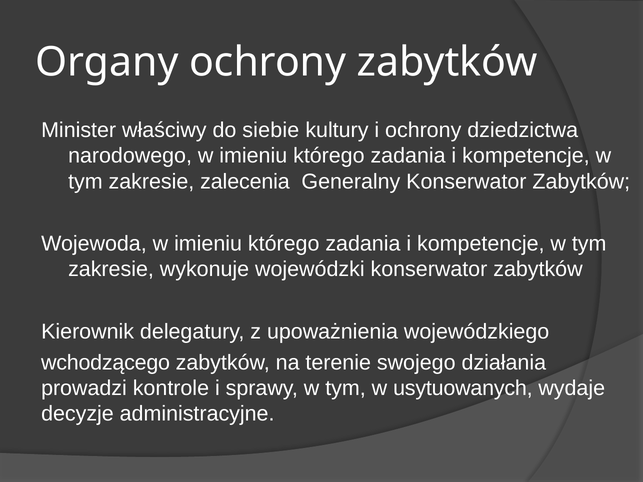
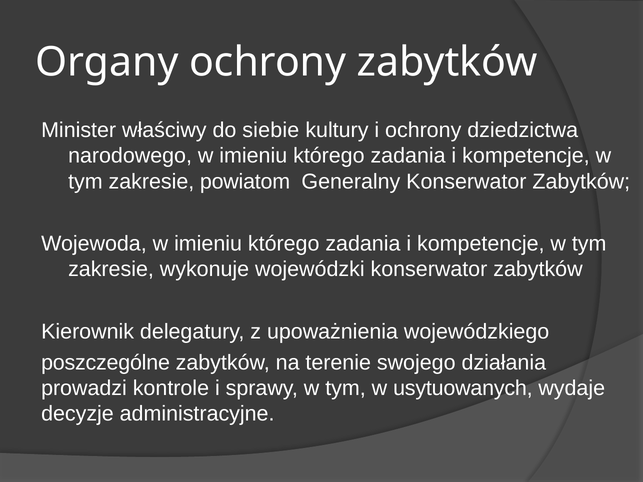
zalecenia: zalecenia -> powiatom (245, 182)
wchodzącego: wchodzącego -> poszczególne (106, 363)
